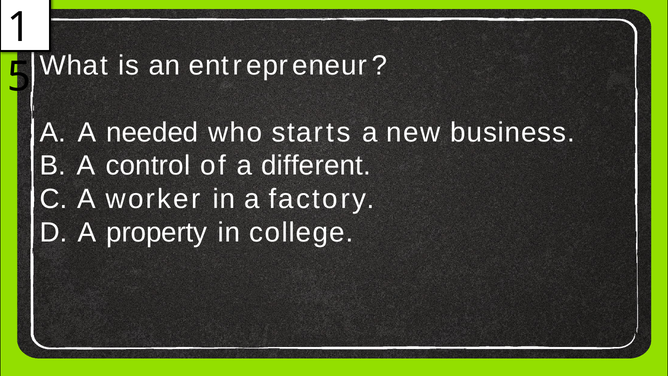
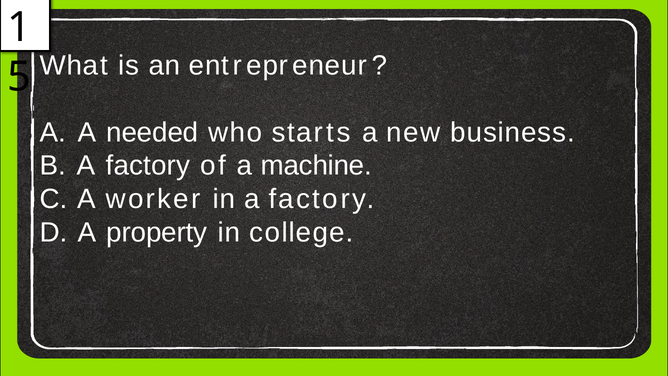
control: control -> factory (148, 166)
different: different -> machine (316, 166)
